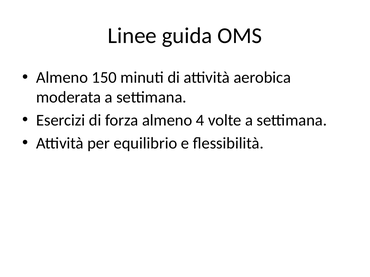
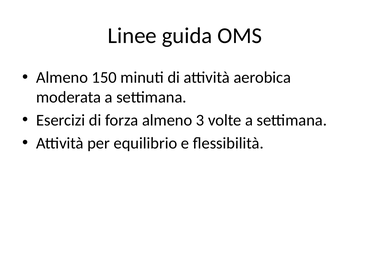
4: 4 -> 3 (200, 120)
